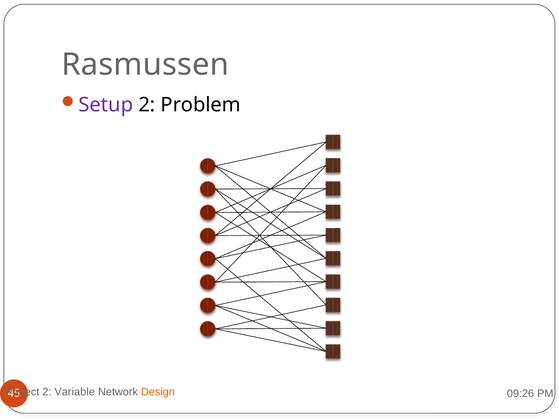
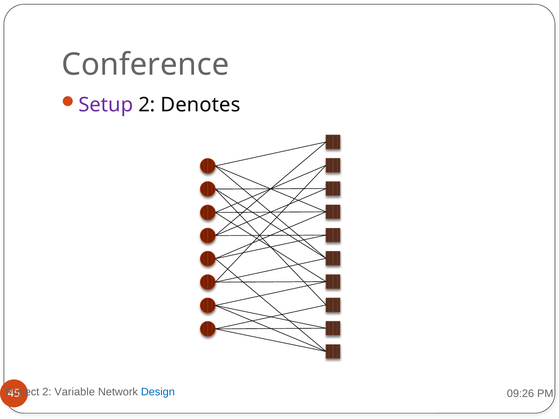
Rasmussen: Rasmussen -> Conference (145, 65)
Problem: Problem -> Denotes (201, 105)
Design colour: orange -> blue (158, 392)
